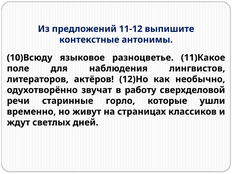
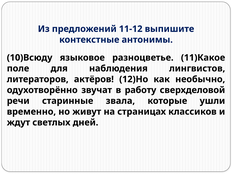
горло: горло -> звала (120, 101)
